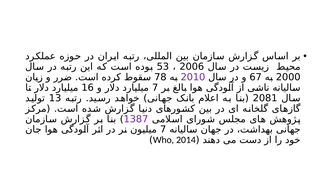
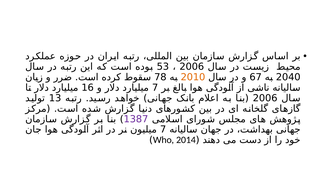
2010 colour: purple -> orange (193, 77)
2000: 2000 -> 2040 (288, 77)
2081: 2081 -> 2006 (265, 98)
